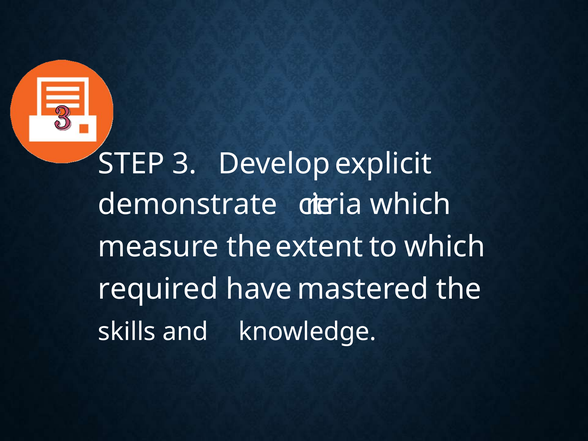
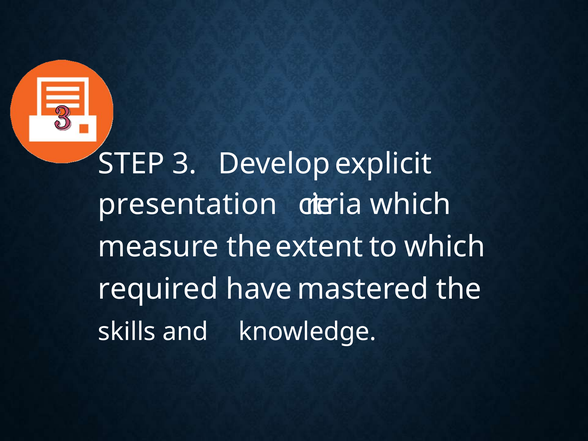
demonstrate: demonstrate -> presentation (188, 205)
